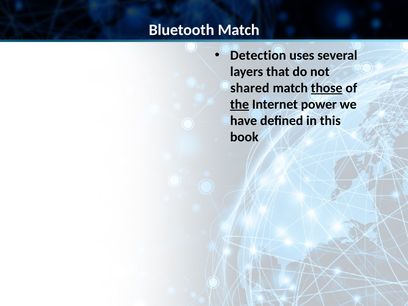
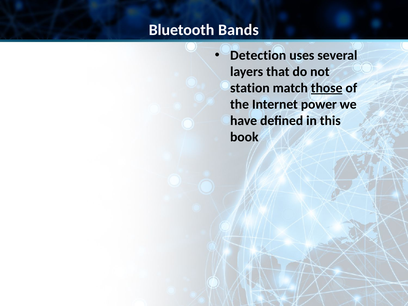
Bluetooth Match: Match -> Bands (238, 30)
shared: shared -> station (250, 88)
the underline: present -> none (240, 104)
